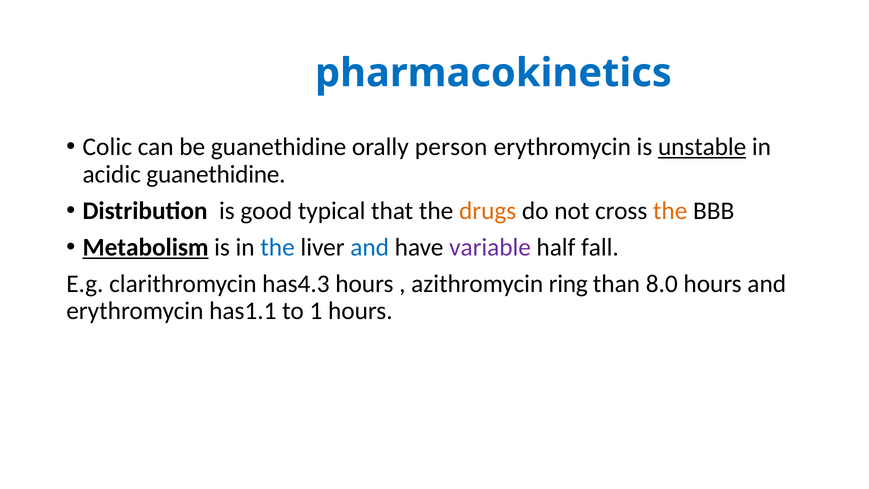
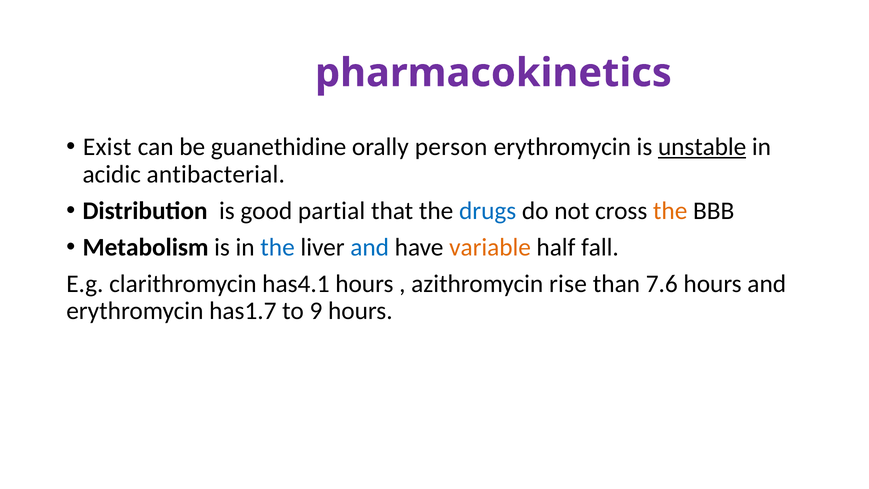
pharmacokinetics colour: blue -> purple (493, 73)
Colic: Colic -> Exist (107, 147)
acidic guanethidine: guanethidine -> antibacterial (216, 174)
typical: typical -> partial (332, 211)
drugs colour: orange -> blue (488, 211)
Metabolism underline: present -> none (146, 247)
variable colour: purple -> orange (490, 247)
has4.3: has4.3 -> has4.1 (296, 284)
ring: ring -> rise (568, 284)
8.0: 8.0 -> 7.6 (662, 284)
has1.1: has1.1 -> has1.7 (243, 311)
1: 1 -> 9 (316, 311)
